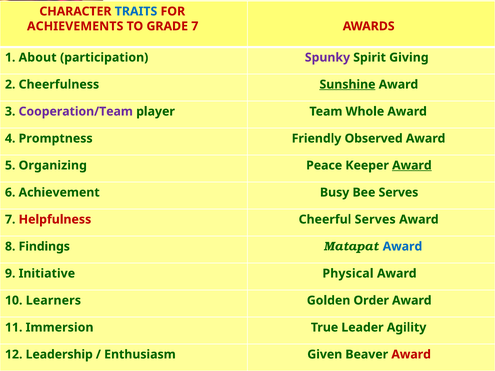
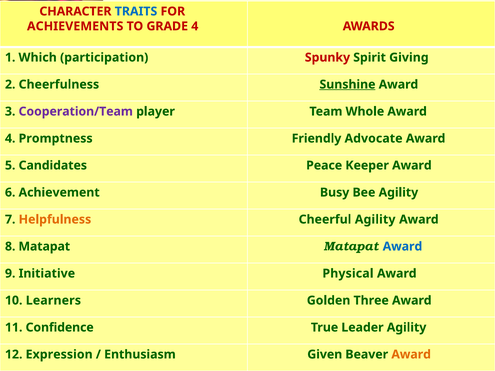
GRADE 7: 7 -> 4 (195, 26)
About: About -> Which (38, 57)
Spunky colour: purple -> red (327, 57)
Observed: Observed -> Advocate (374, 139)
Organizing: Organizing -> Candidates (53, 166)
Award underline: present -> none (412, 166)
Bee Serves: Serves -> Agility (398, 193)
Helpfulness colour: red -> orange (55, 220)
Cheerful Serves: Serves -> Agility (375, 220)
8 Findings: Findings -> Matapat (44, 247)
Order: Order -> Three (371, 301)
Immersion: Immersion -> Confidence (60, 328)
Leadership: Leadership -> Expression (59, 355)
Award colour: red -> orange (411, 355)
